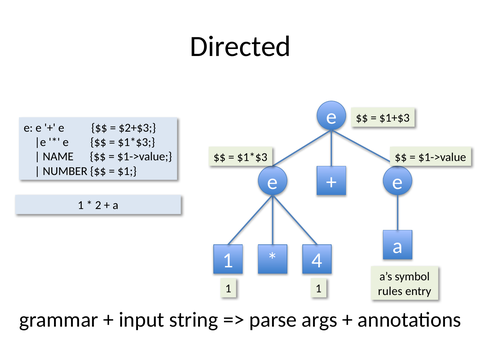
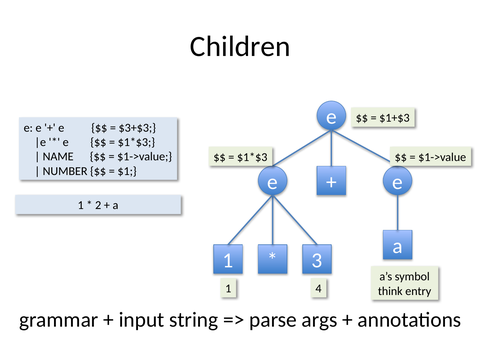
Directed: Directed -> Children (240, 47)
$2+$3: $2+$3 -> $3+$3 (137, 128)
4: 4 -> 3 (317, 260)
1 1: 1 -> 4 (318, 288)
rules: rules -> think (390, 291)
